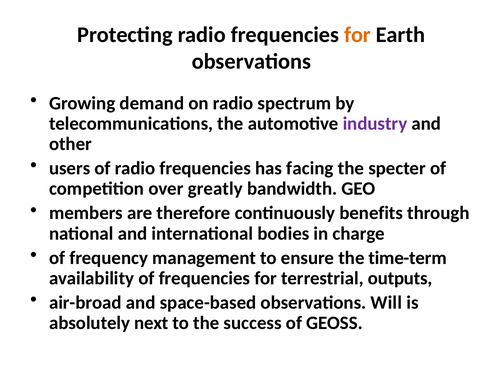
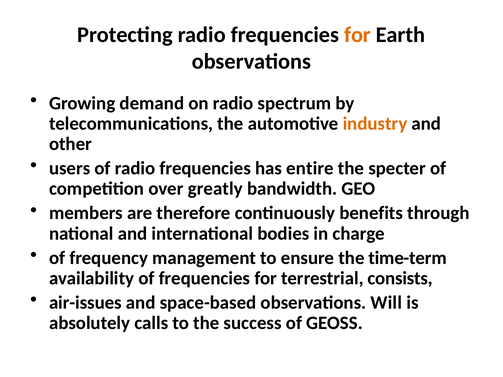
industry colour: purple -> orange (375, 124)
facing: facing -> entire (310, 168)
outputs: outputs -> consists (400, 278)
air-broad: air-broad -> air-issues (85, 303)
next: next -> calls (151, 323)
